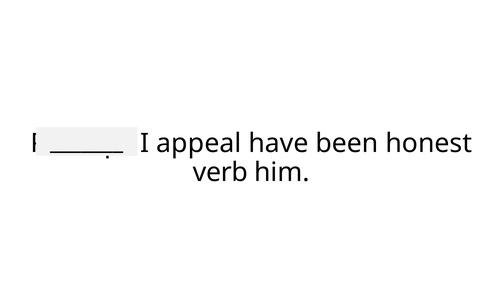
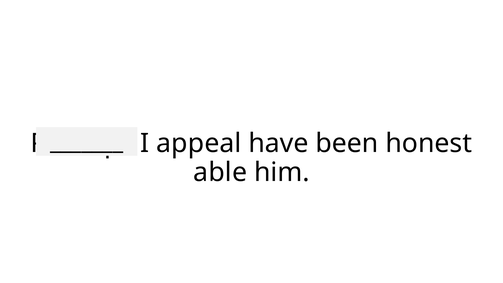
verb: verb -> able (220, 172)
